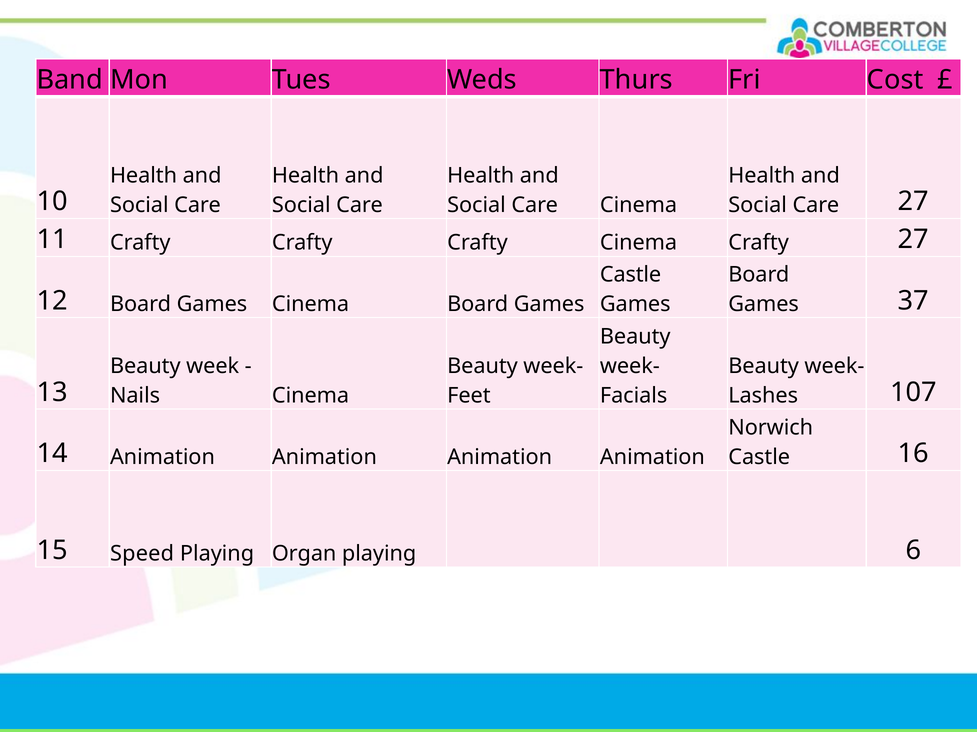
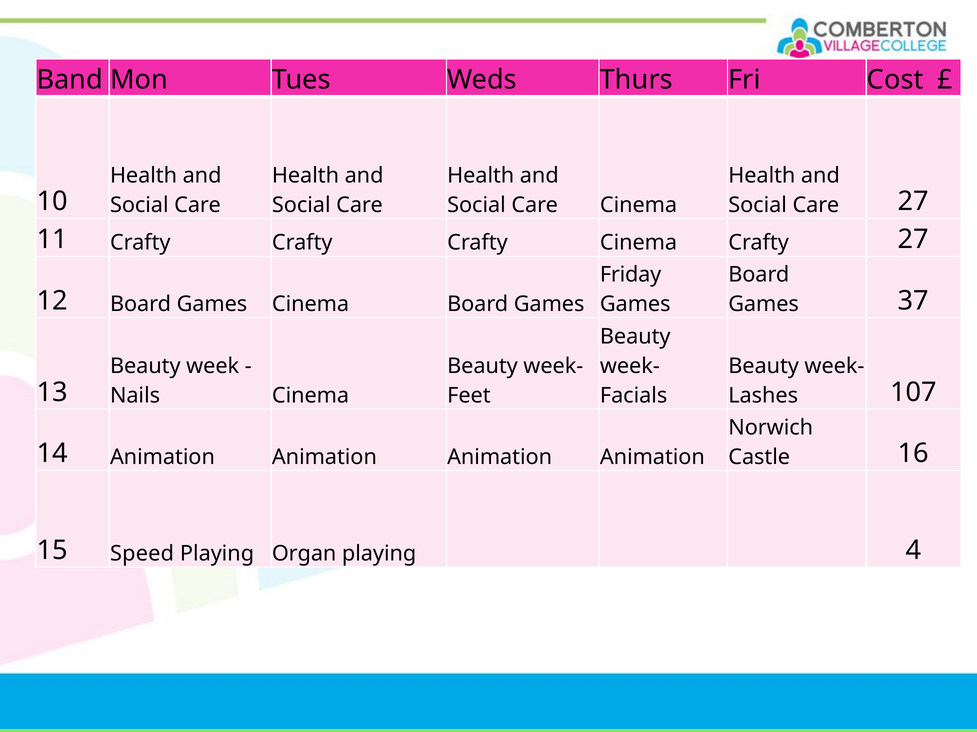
Castle: Castle -> Friday (631, 275)
6: 6 -> 4 (914, 551)
